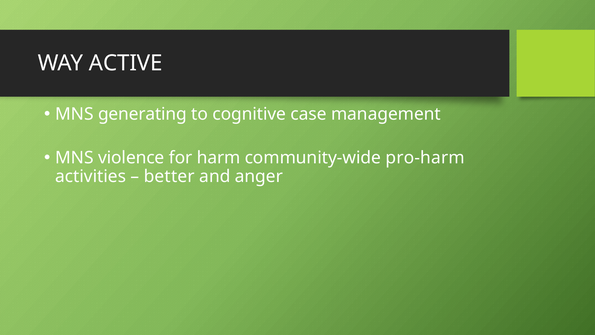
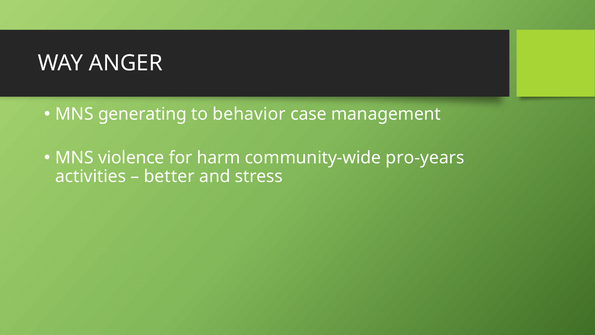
ACTIVE: ACTIVE -> ANGER (126, 63)
cognitive: cognitive -> behavior (249, 114)
pro-harm: pro-harm -> pro-years (425, 158)
anger: anger -> stress (259, 176)
